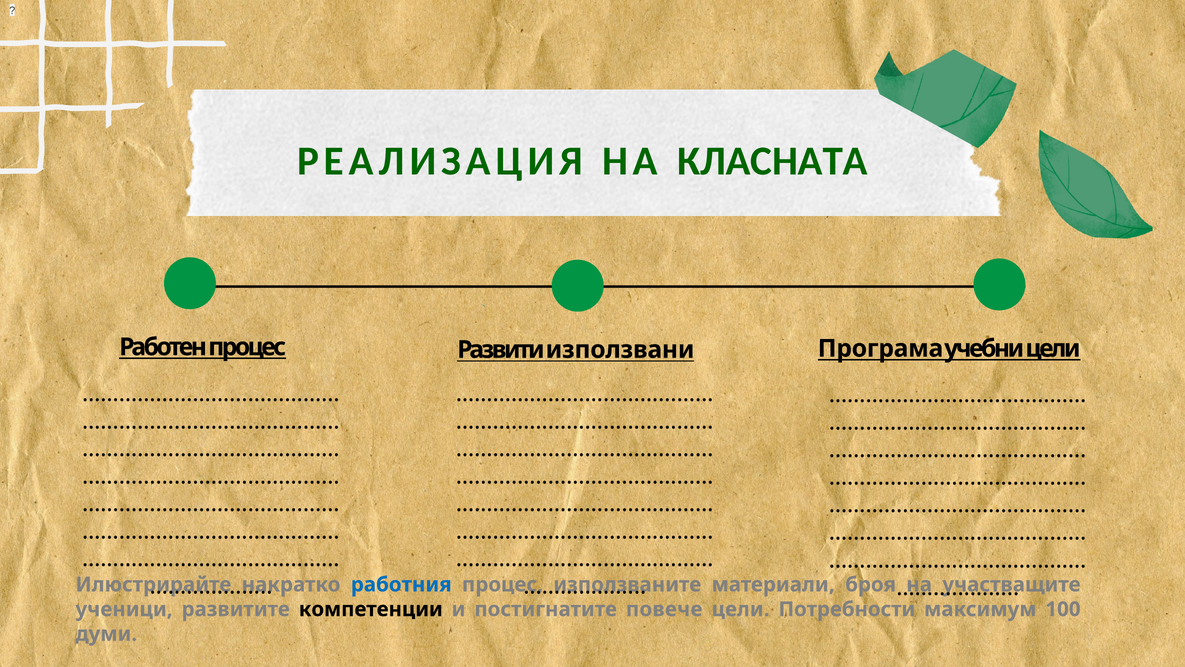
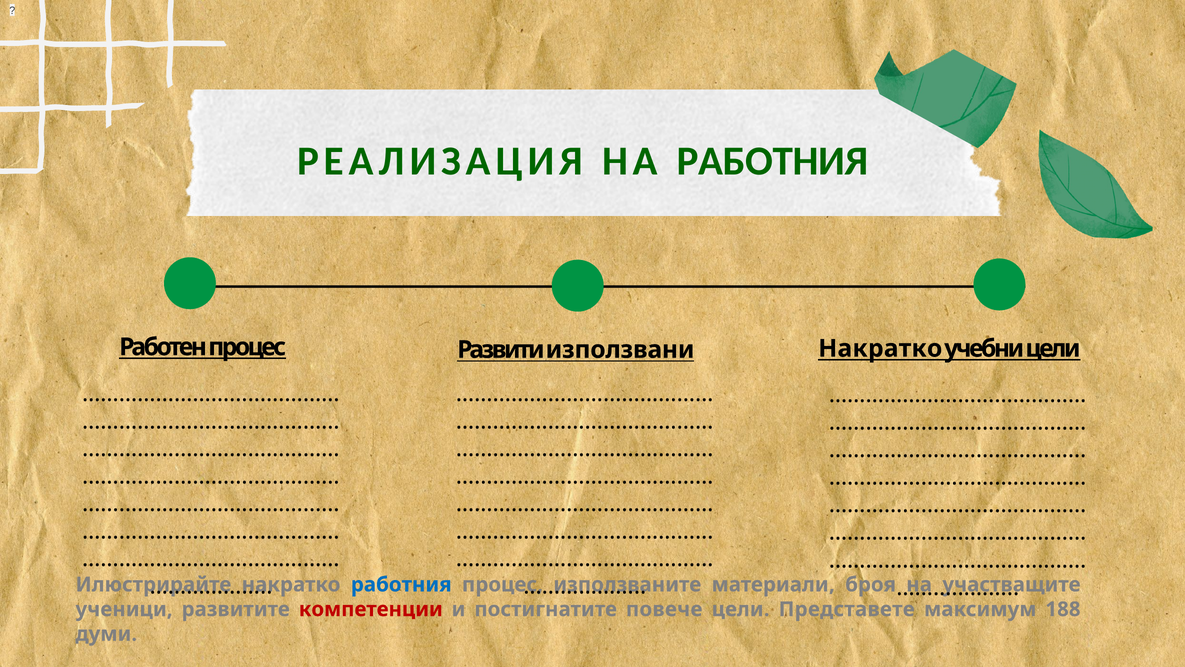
НА КЛАСНАТА: КЛАСНАТА -> РАБОТНИЯ (772, 161)
процес Програма: Програма -> Накратко (880, 348)
компетенции colour: black -> red (371, 609)
Потребности: Потребности -> Представете (847, 609)
100: 100 -> 188 (1063, 609)
